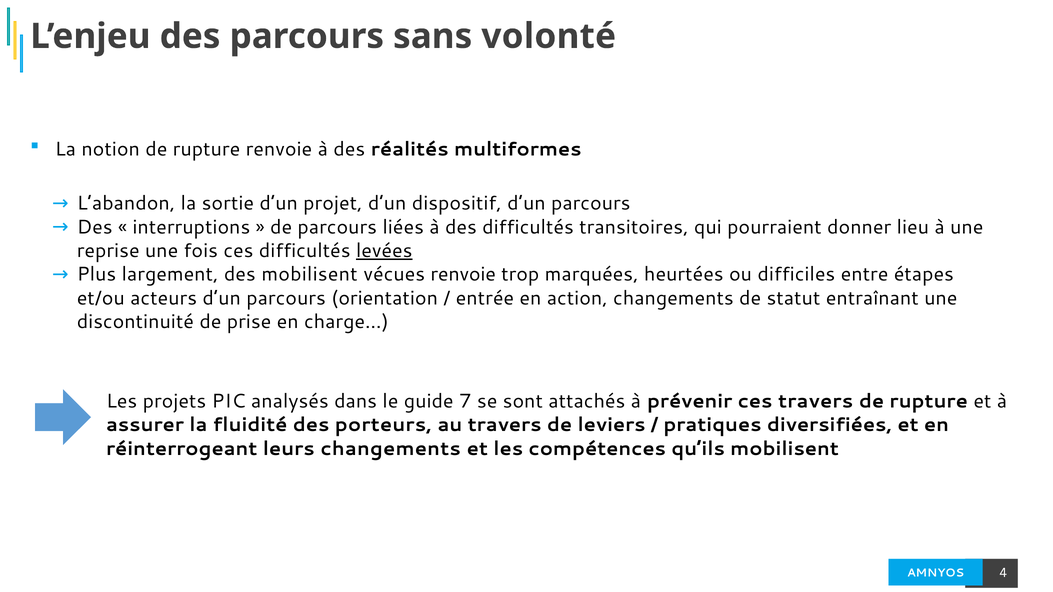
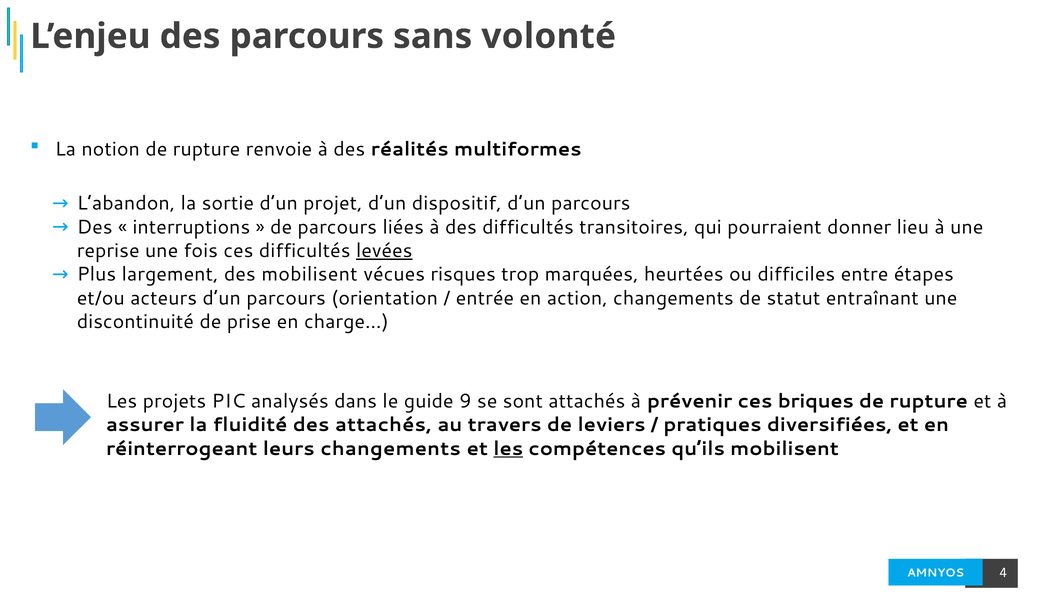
vécues renvoie: renvoie -> risques (463, 275)
7: 7 -> 9 (465, 402)
ces travers: travers -> briques (816, 402)
des porteurs: porteurs -> attachés (383, 425)
les underline: none -> present (508, 449)
